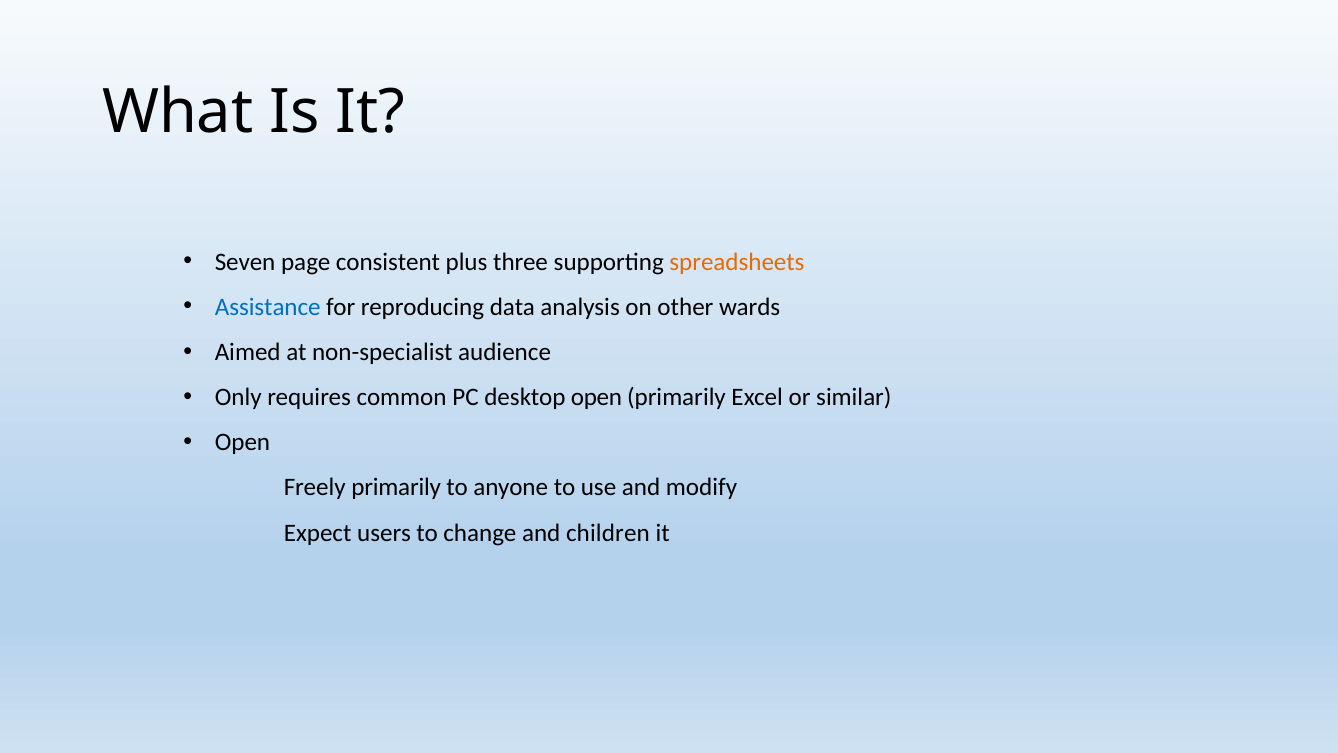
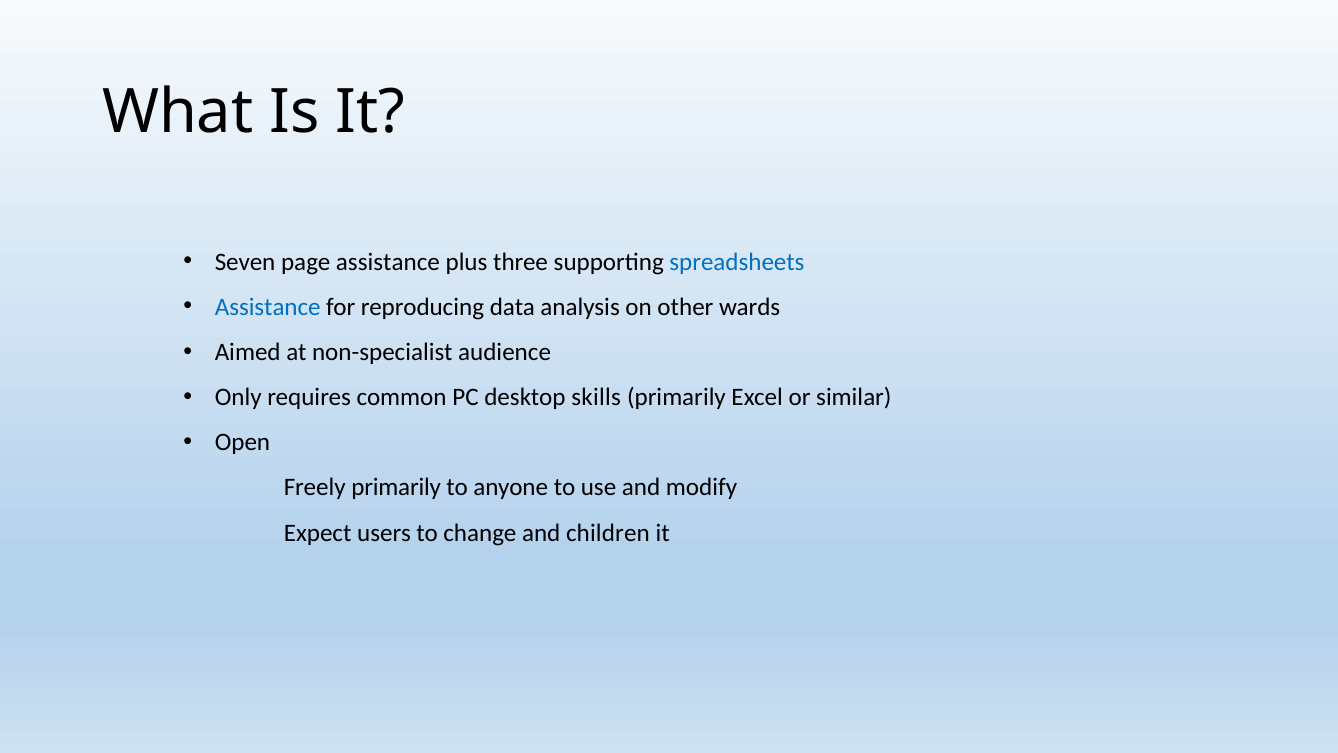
page consistent: consistent -> assistance (388, 262)
spreadsheets colour: orange -> blue (737, 262)
desktop open: open -> skills (596, 397)
